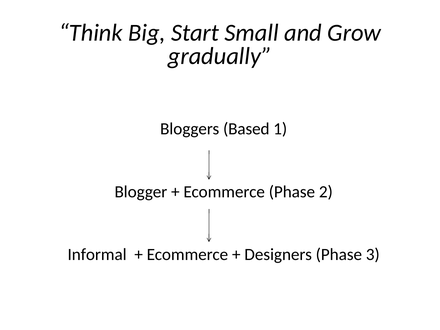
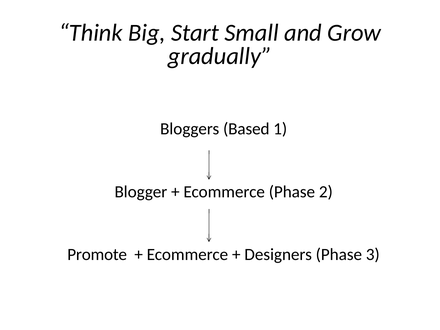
Informal: Informal -> Promote (97, 255)
